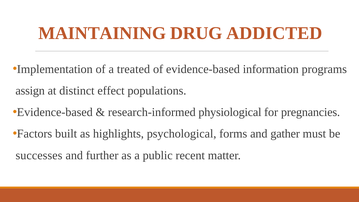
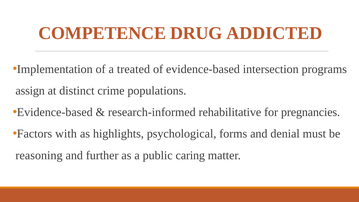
MAINTAINING: MAINTAINING -> COMPETENCE (102, 33)
information: information -> intersection (271, 69)
effect: effect -> crime (111, 91)
physiological: physiological -> rehabilitative (230, 112)
built: built -> with (66, 134)
gather: gather -> denial (285, 134)
successes: successes -> reasoning (39, 155)
recent: recent -> caring (190, 155)
